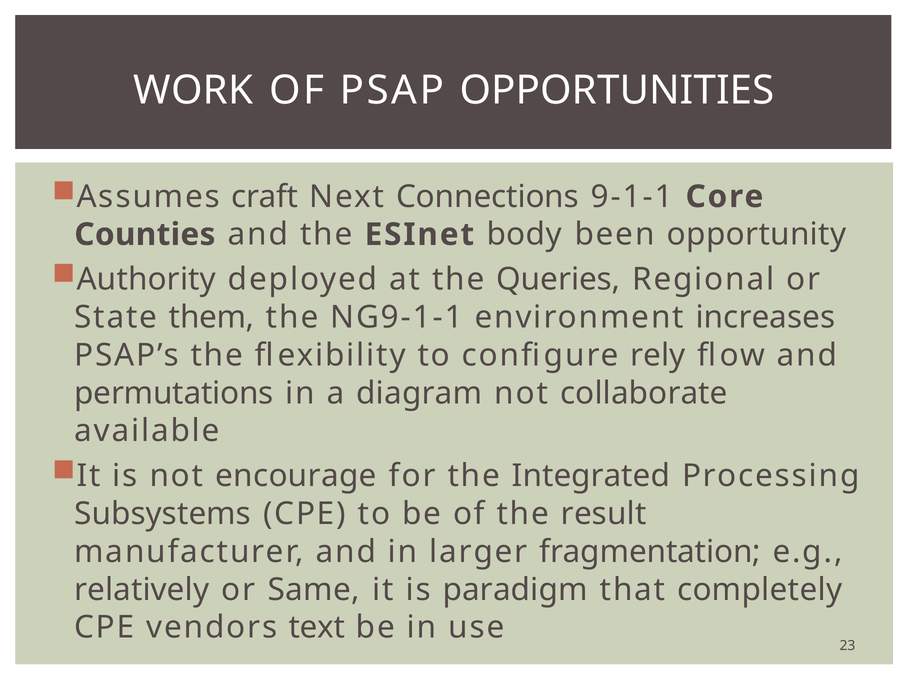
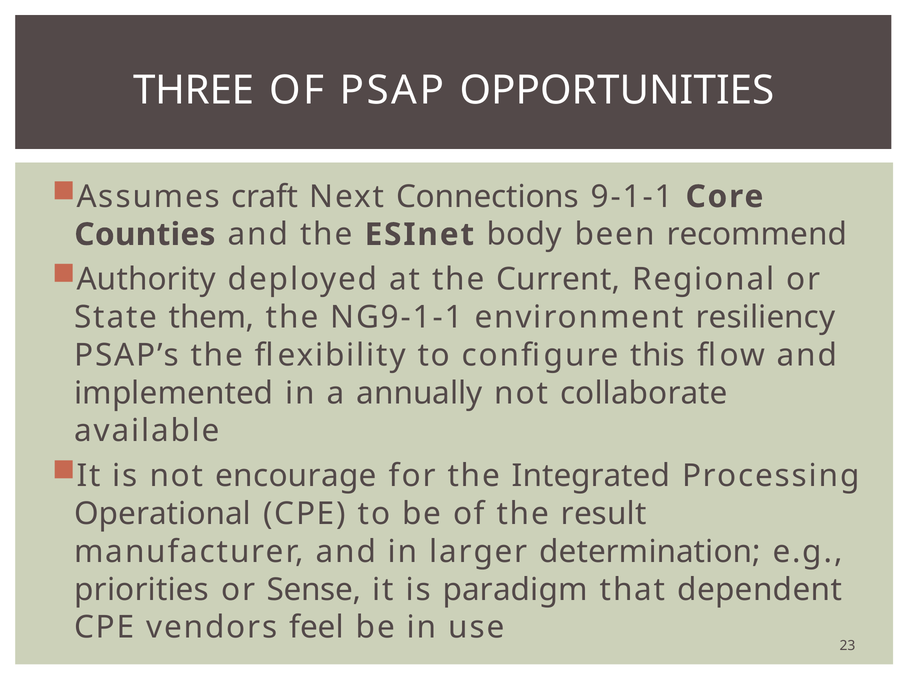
WORK: WORK -> THREE (194, 91)
opportunity: opportunity -> recommend (757, 234)
Queries: Queries -> Current (558, 279)
increases: increases -> resiliency (766, 317)
rely: rely -> this (658, 355)
permutations: permutations -> implemented (174, 393)
diagram: diagram -> annually (419, 393)
Subsystems: Subsystems -> Operational (163, 514)
fragmentation: fragmentation -> determination (650, 552)
relatively: relatively -> priorities (142, 589)
Same: Same -> Sense (314, 589)
completely: completely -> dependent (760, 589)
text: text -> feel (317, 627)
